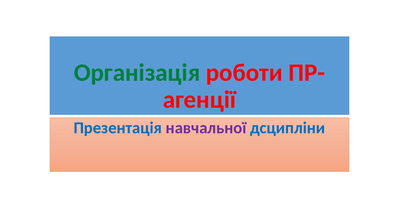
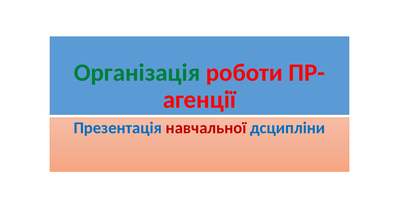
навчальної colour: purple -> red (206, 128)
